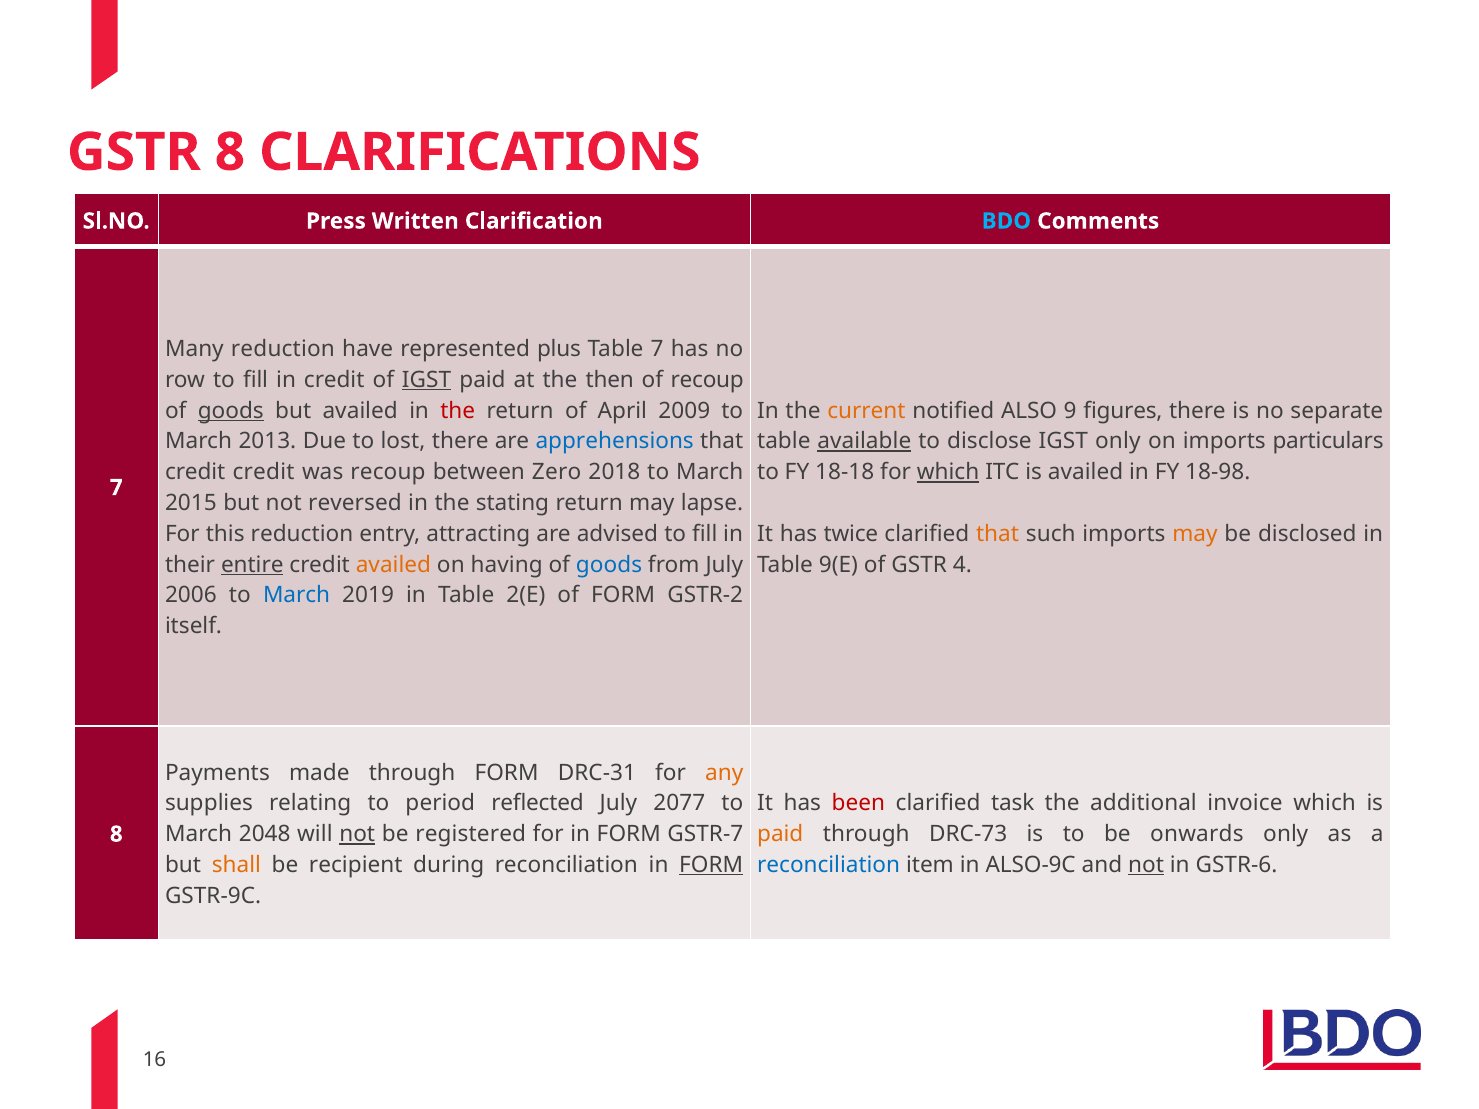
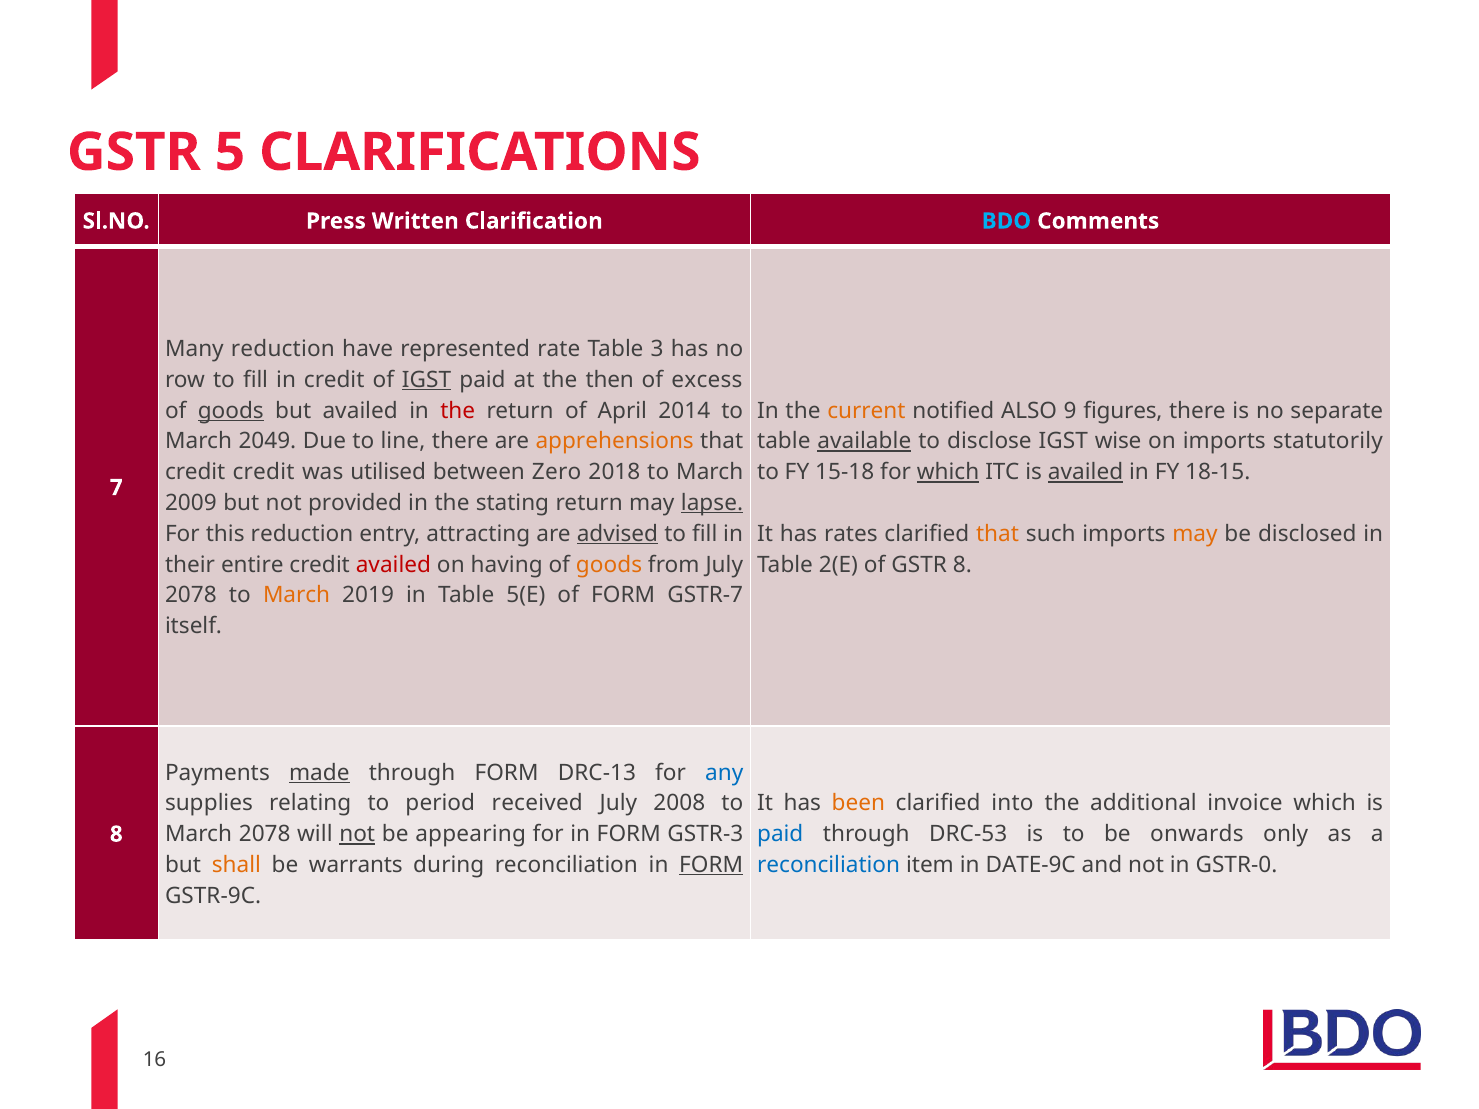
GSTR 8: 8 -> 5 (230, 152)
plus: plus -> rate (559, 349)
Table 7: 7 -> 3 (657, 349)
of recoup: recoup -> excess (707, 380)
2009: 2009 -> 2014 (684, 411)
2013: 2013 -> 2049 (267, 442)
lost: lost -> line (403, 442)
apprehensions colour: blue -> orange (615, 442)
IGST only: only -> wise (1118, 442)
particulars: particulars -> statutorily (1328, 442)
was recoup: recoup -> utilised (388, 472)
18-18: 18-18 -> 15-18 (845, 472)
availed underline: none -> present (1086, 472)
18-98: 18-98 -> 18-15 (1218, 472)
2015: 2015 -> 2009 (191, 503)
reversed: reversed -> provided (355, 503)
lapse underline: none -> present (712, 503)
advised underline: none -> present (617, 534)
twice: twice -> rates (851, 534)
entire underline: present -> none (252, 565)
availed colour: orange -> red (393, 565)
goods colour: blue -> orange (609, 565)
9(E: 9(E -> 2(E (838, 565)
GSTR 4: 4 -> 8 (962, 565)
2006: 2006 -> 2078 (191, 596)
March colour: blue -> orange (297, 596)
2(E: 2(E -> 5(E (526, 596)
GSTR-2: GSTR-2 -> GSTR-7 (705, 596)
made underline: none -> present (319, 773)
DRC-31: DRC-31 -> DRC-13 (597, 773)
any colour: orange -> blue (724, 773)
reflected: reflected -> received (537, 804)
2077: 2077 -> 2008 (679, 804)
been colour: red -> orange (858, 804)
task: task -> into (1012, 804)
March 2048: 2048 -> 2078 (265, 834)
registered: registered -> appearing (471, 834)
GSTR-7: GSTR-7 -> GSTR-3 (705, 834)
paid colour: orange -> blue (780, 834)
DRC-73: DRC-73 -> DRC-53 (968, 834)
recipient: recipient -> warrants (356, 865)
ALSO-9C: ALSO-9C -> DATE-9C (1031, 865)
not underline: present -> none (1146, 865)
GSTR-6: GSTR-6 -> GSTR-0 (1236, 865)
